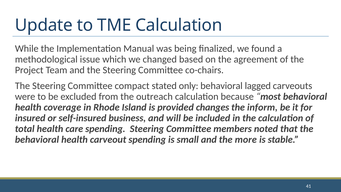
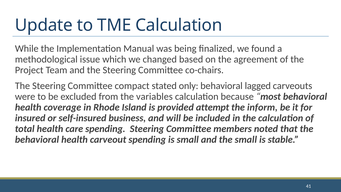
outreach: outreach -> variables (154, 96)
changes: changes -> attempt (213, 107)
the more: more -> small (246, 139)
